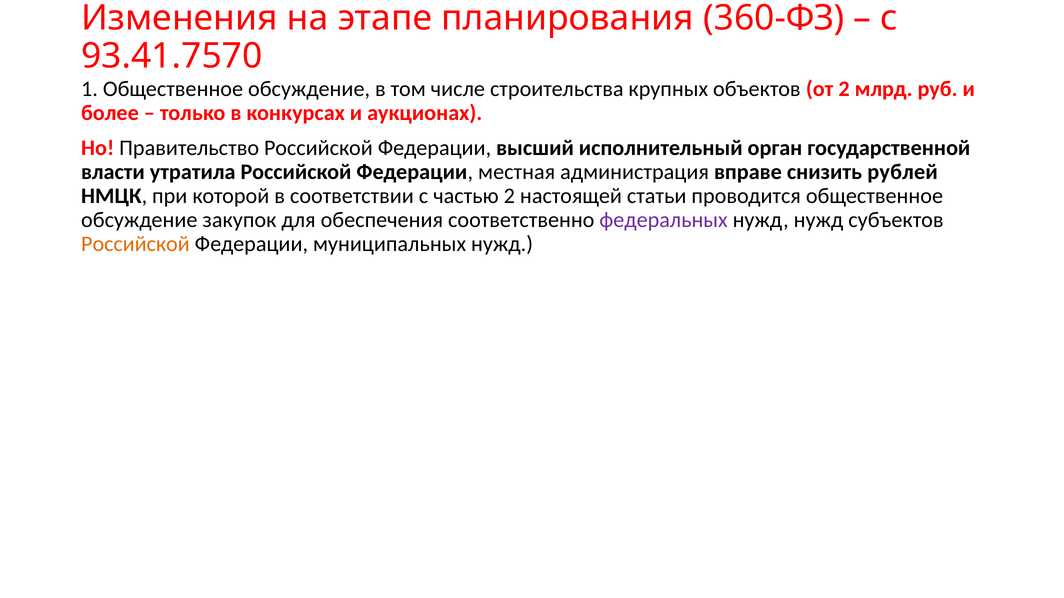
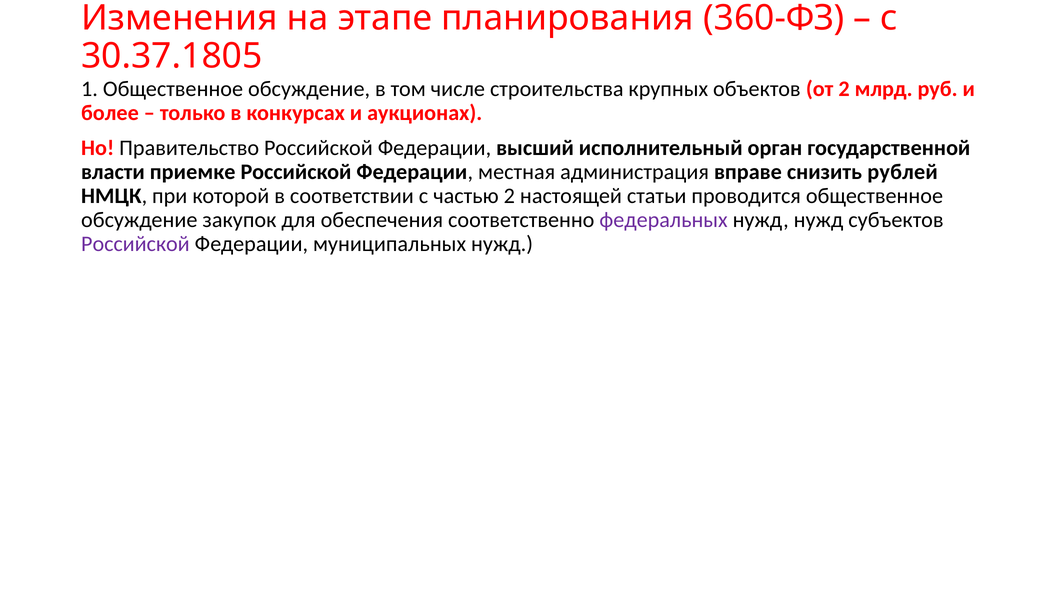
93.41.7570: 93.41.7570 -> 30.37.1805 (172, 56)
утратила: утратила -> приемке (193, 172)
Российской colour: orange -> purple (135, 244)
